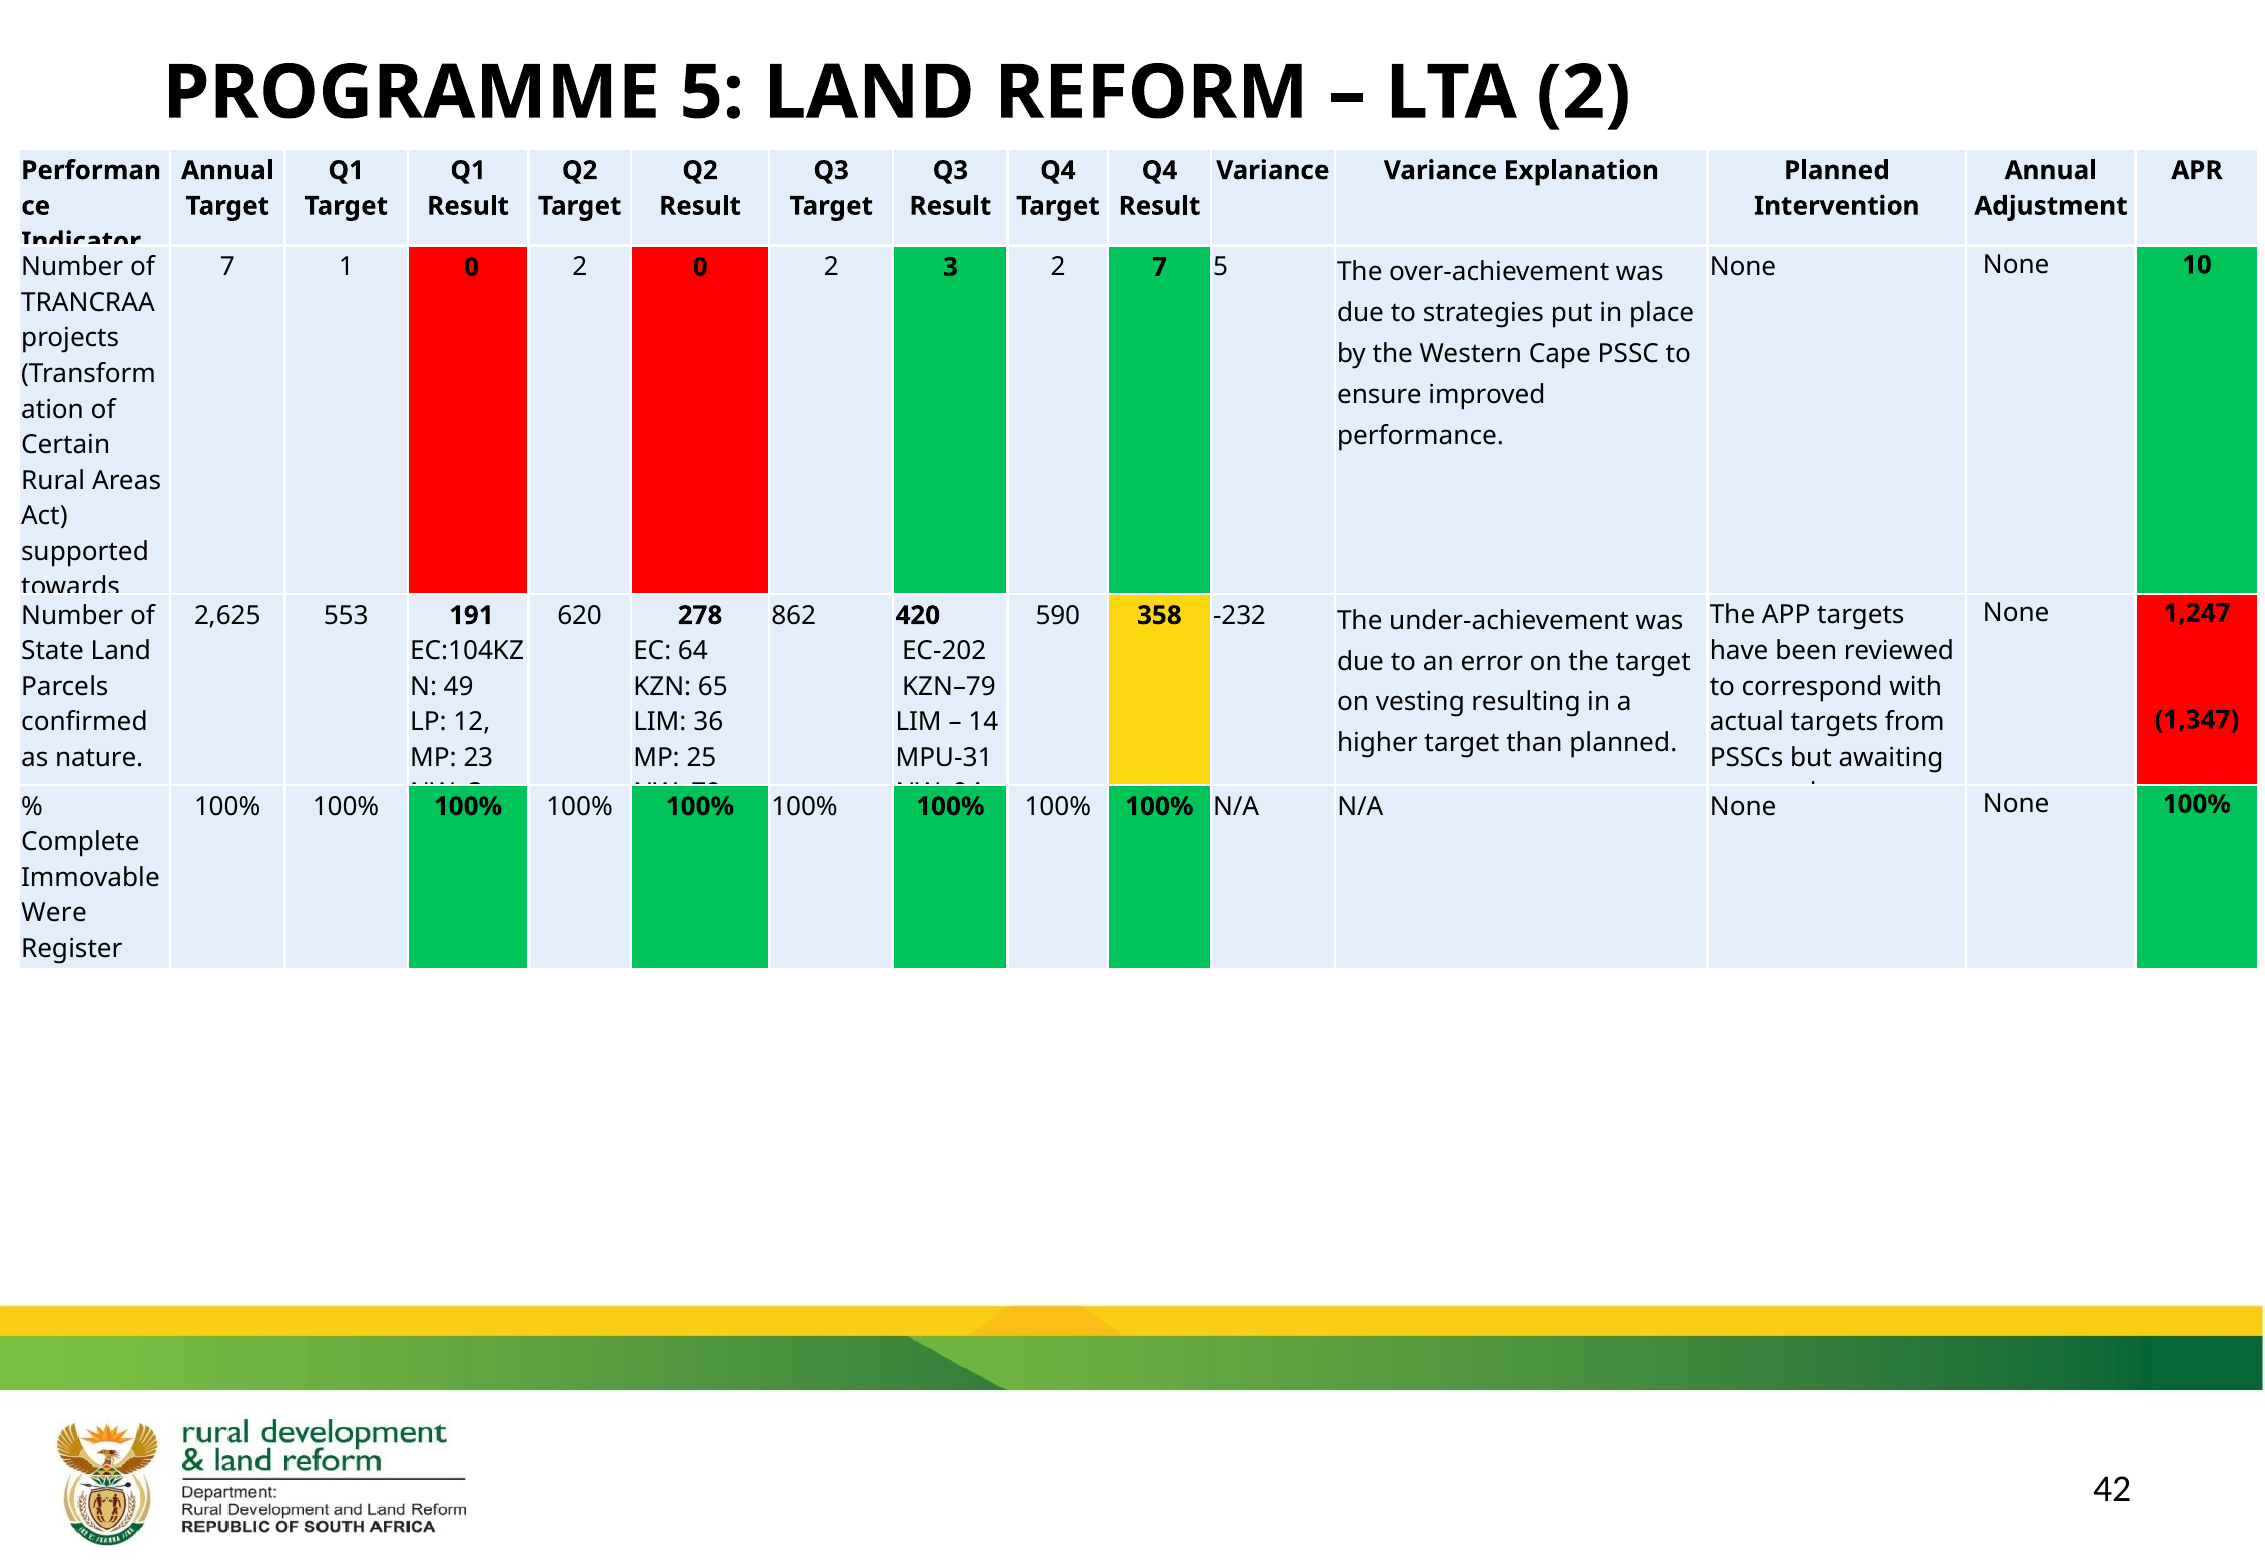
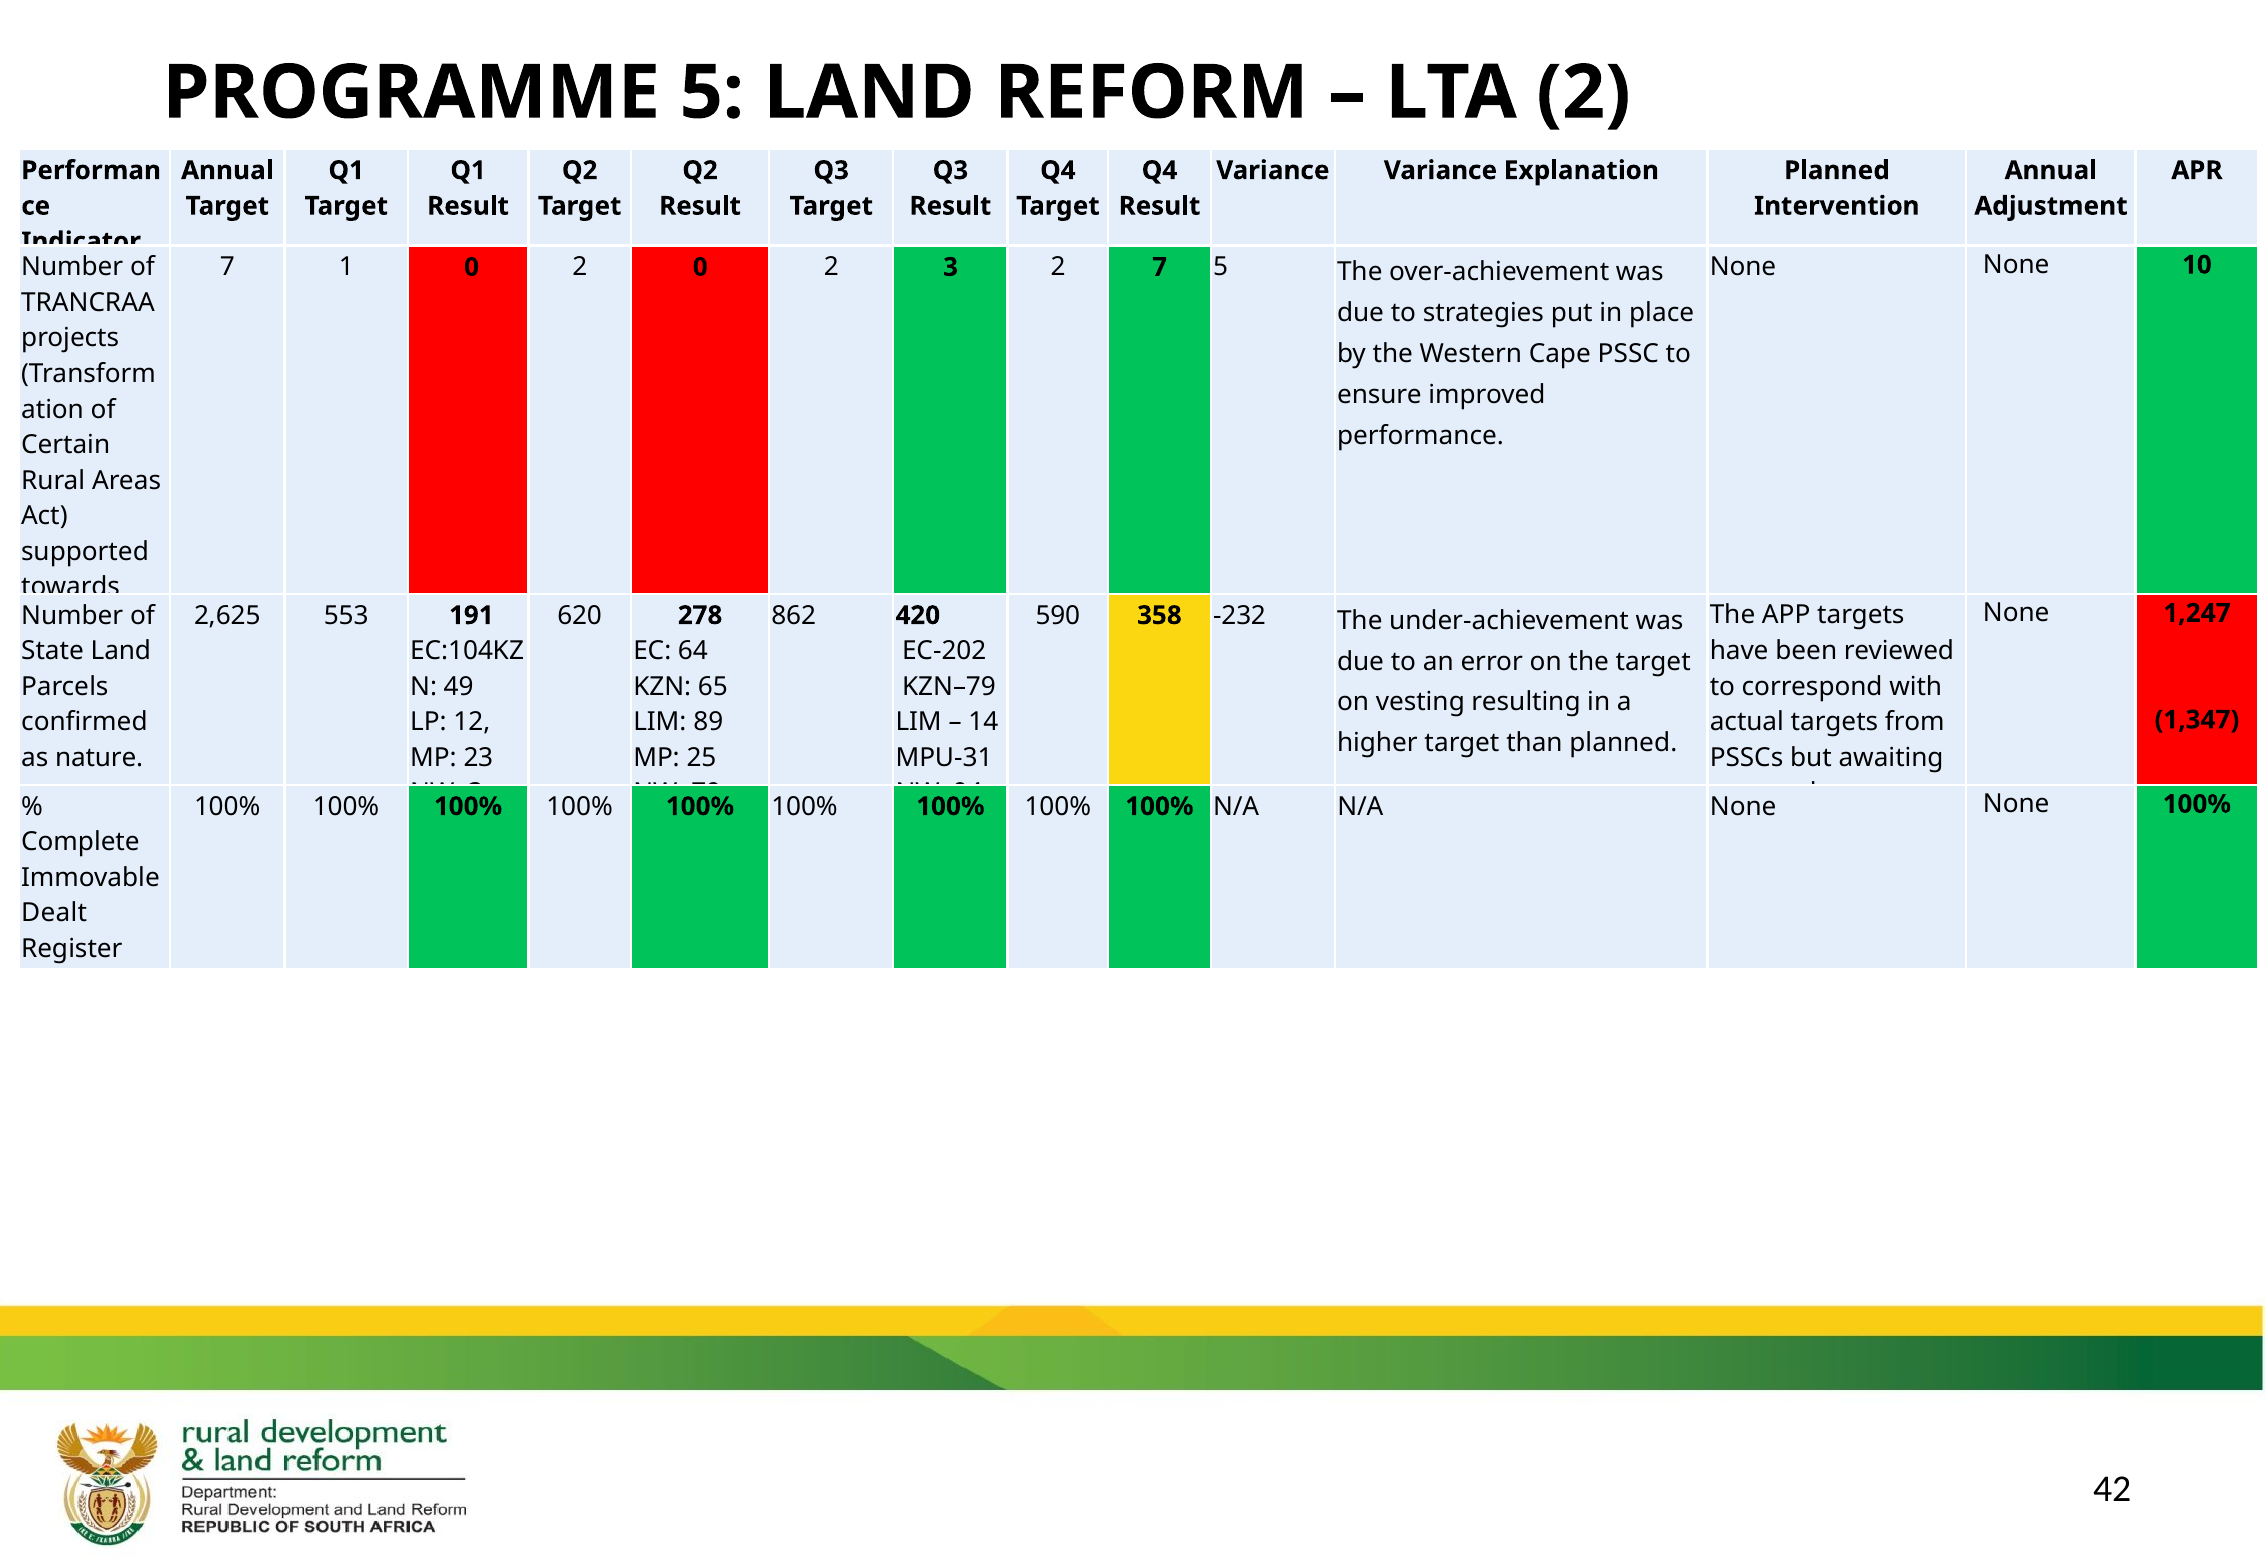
36: 36 -> 89 (708, 722)
Were: Were -> Dealt (54, 913)
